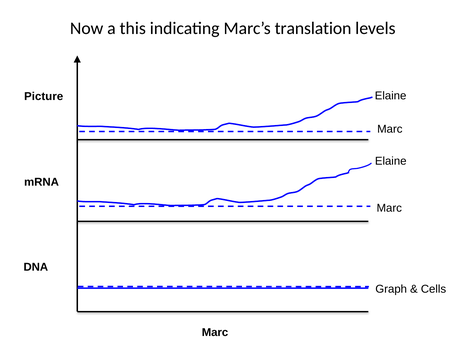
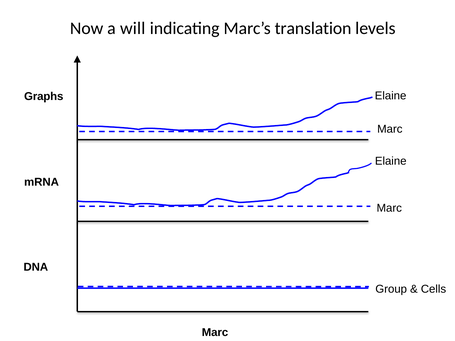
this: this -> will (133, 28)
Picture: Picture -> Graphs (44, 97)
Graph: Graph -> Group (391, 289)
